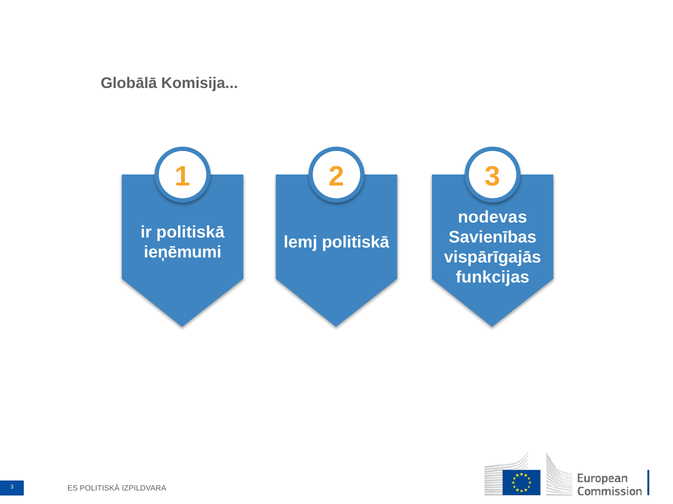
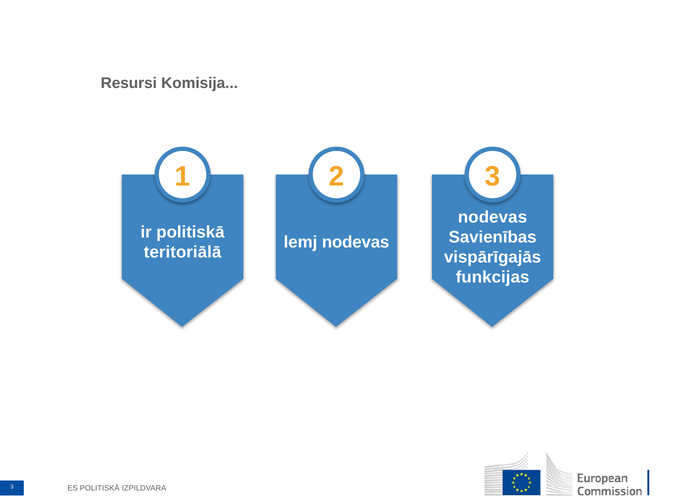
Globālā: Globālā -> Resursi (129, 83)
lemj politiskā: politiskā -> nodevas (356, 242)
ieņēmumi: ieņēmumi -> teritoriālā (183, 253)
